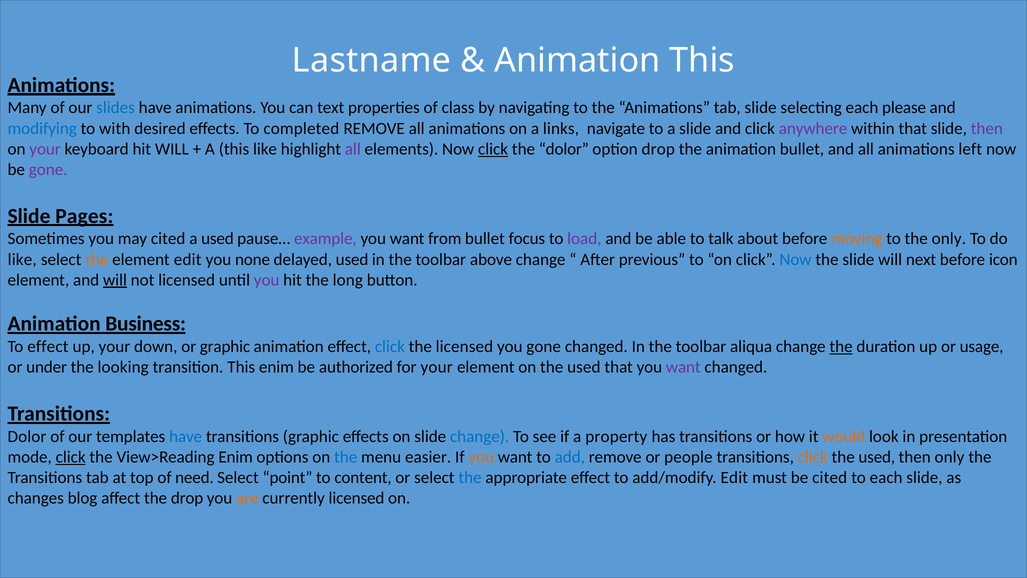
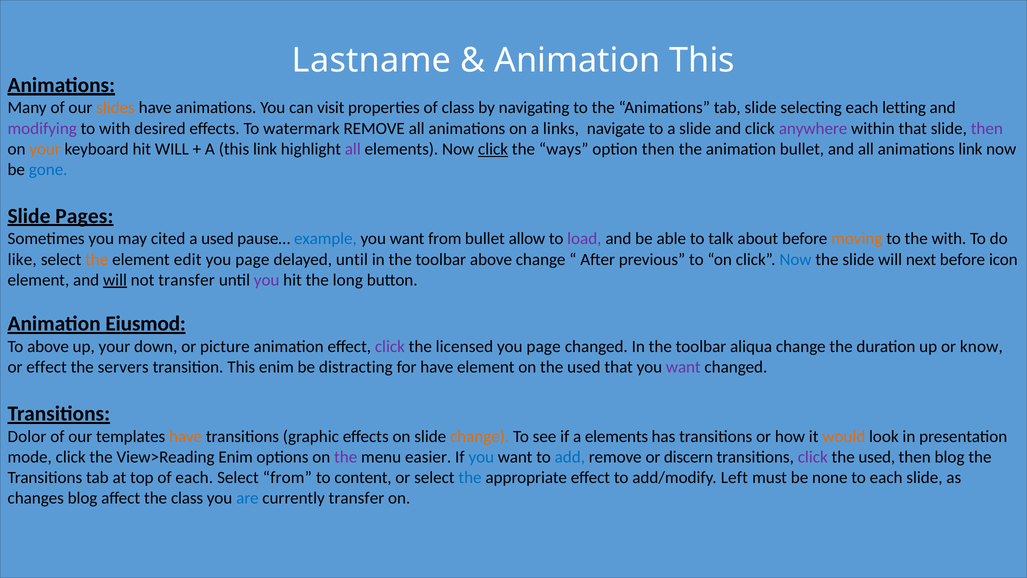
slides colour: blue -> orange (116, 108)
text: text -> visit (331, 108)
please: please -> letting (904, 108)
modifying colour: blue -> purple (42, 128)
completed: completed -> watermark (301, 128)
your colour: purple -> orange (45, 149)
this like: like -> link (265, 149)
the dolor: dolor -> ways (564, 149)
option drop: drop -> then (658, 149)
animations left: left -> link (970, 149)
gone colour: purple -> blue (48, 169)
example colour: purple -> blue (325, 239)
focus: focus -> allow (527, 239)
the only: only -> with (949, 239)
none: none -> page (252, 259)
delayed used: used -> until (352, 259)
not licensed: licensed -> transfer (187, 280)
Business: Business -> Eiusmod (146, 324)
To effect: effect -> above (48, 346)
or graphic: graphic -> picture (225, 346)
click colour: blue -> purple (390, 346)
gone: gone -> page (544, 346)
the underline: present -> none (841, 346)
usage: usage -> know (981, 346)
or under: under -> effect (47, 367)
looking: looking -> servers (123, 367)
authorized: authorized -> distracting (356, 367)
for your: your -> have (437, 367)
have colour: blue -> orange (186, 436)
change colour: blue -> orange (480, 436)
a property: property -> elements (617, 436)
click underline: present -> none (71, 457)
the colour: blue -> purple (346, 457)
you colour: orange -> blue (481, 457)
people: people -> discern (689, 457)
click colour: orange -> purple (813, 457)
then only: only -> blog (950, 457)
of need: need -> each (194, 477)
Select point: point -> from (287, 477)
add/modify Edit: Edit -> Left (734, 477)
be cited: cited -> none (830, 477)
the drop: drop -> class (187, 498)
are colour: orange -> blue (247, 498)
currently licensed: licensed -> transfer (356, 498)
